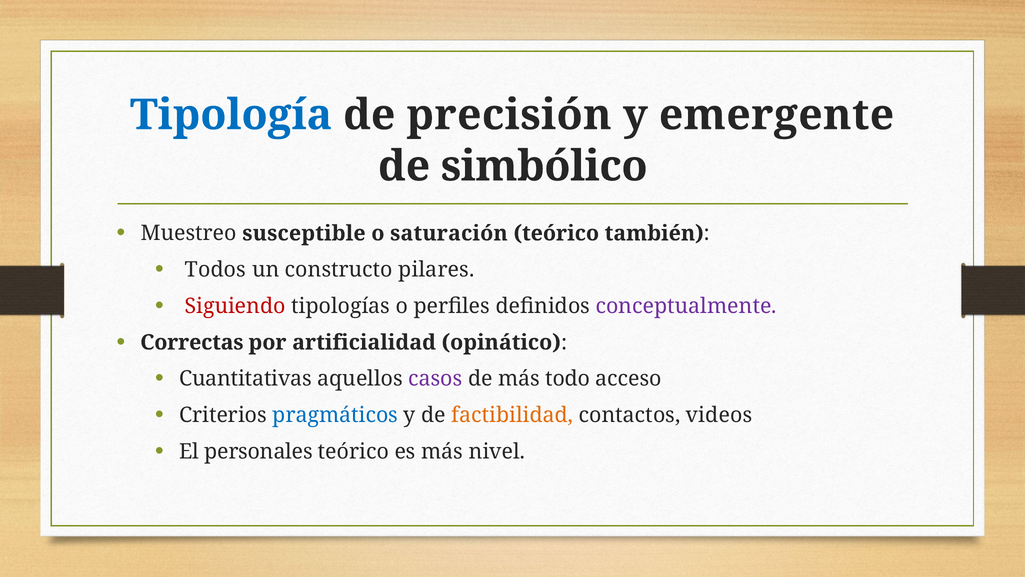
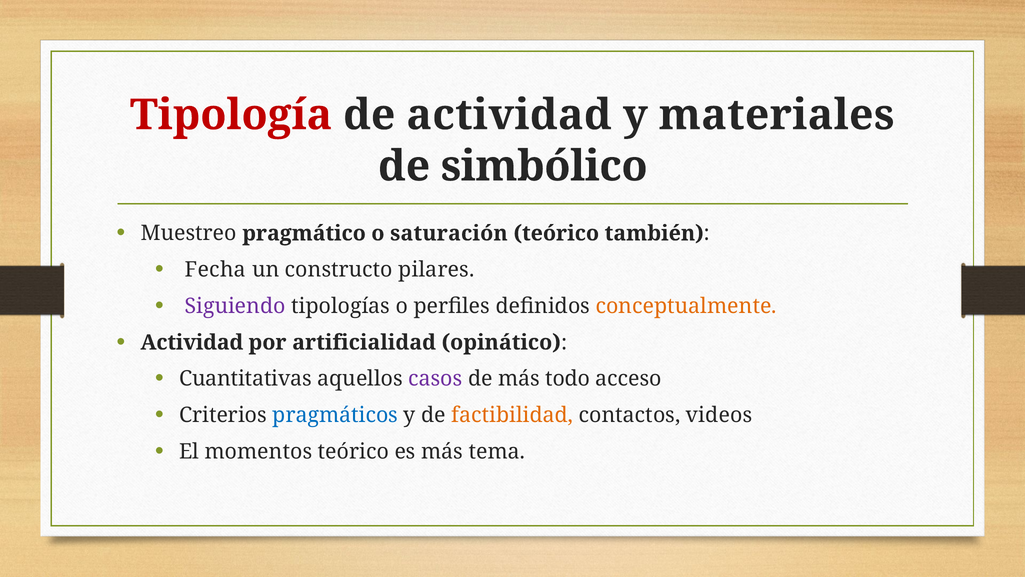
Tipología colour: blue -> red (231, 115)
de precisión: precisión -> actividad (509, 115)
emergente: emergente -> materiales (777, 115)
susceptible: susceptible -> pragmático (304, 233)
Todos: Todos -> Fecha (215, 270)
Siguiendo colour: red -> purple (235, 306)
conceptualmente colour: purple -> orange (686, 306)
Correctas: Correctas -> Actividad (192, 342)
personales: personales -> momentos (258, 451)
nivel: nivel -> tema (497, 451)
